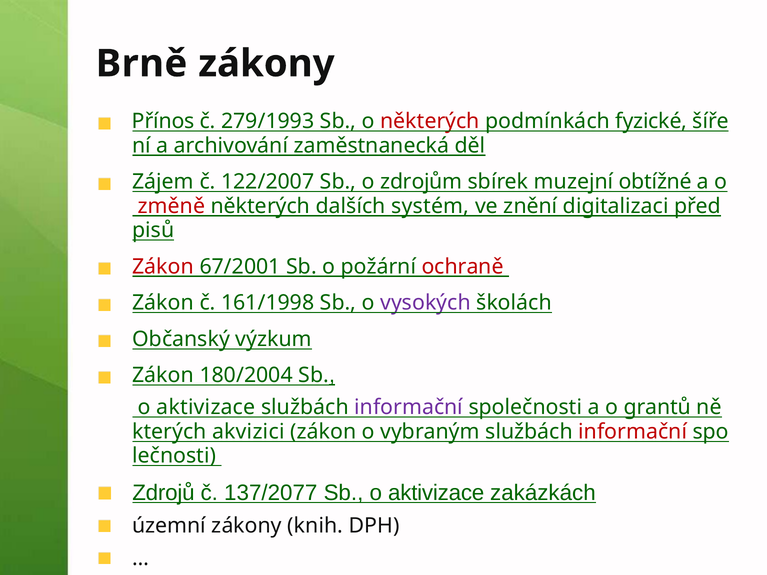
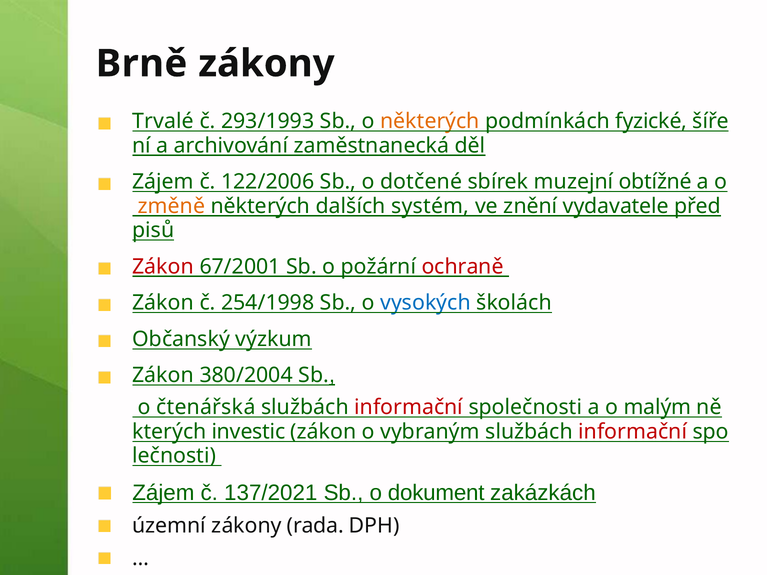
Přínos: Přínos -> Trvalé (163, 121)
279/1993: 279/1993 -> 293/1993 (268, 121)
některých colour: red -> orange (430, 121)
122/2007: 122/2007 -> 122/2006 (268, 182)
zdrojům: zdrojům -> dotčené (421, 182)
změně colour: red -> orange (171, 206)
digitalizaci: digitalizaci -> vydavatele (616, 206)
161/1998: 161/1998 -> 254/1998 (268, 303)
vysokých colour: purple -> blue (425, 303)
180/2004: 180/2004 -> 380/2004 (246, 376)
aktivizace: aktivizace -> čtenářská (206, 408)
informační colour: purple -> red (409, 408)
grantů: grantů -> malým (657, 408)
akvizici: akvizici -> investic (249, 432)
Zdrojů: Zdrojů -> Zájem (163, 493)
137/2077: 137/2077 -> 137/2021 (271, 493)
Sb o aktivizace: aktivizace -> dokument (436, 493)
knih: knih -> rada (315, 526)
